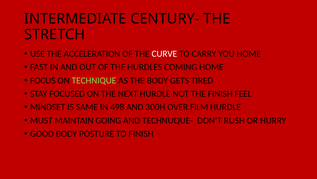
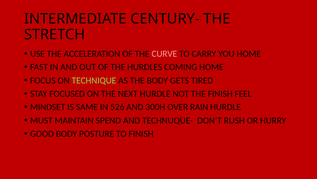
CURVE colour: white -> pink (164, 54)
498: 498 -> 526 (117, 107)
FILM: FILM -> RAIN (199, 107)
GOING: GOING -> SPEND (108, 120)
